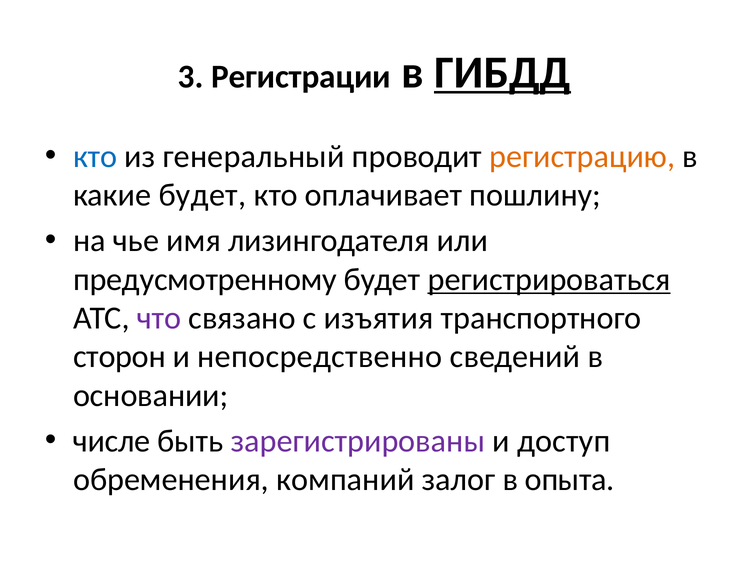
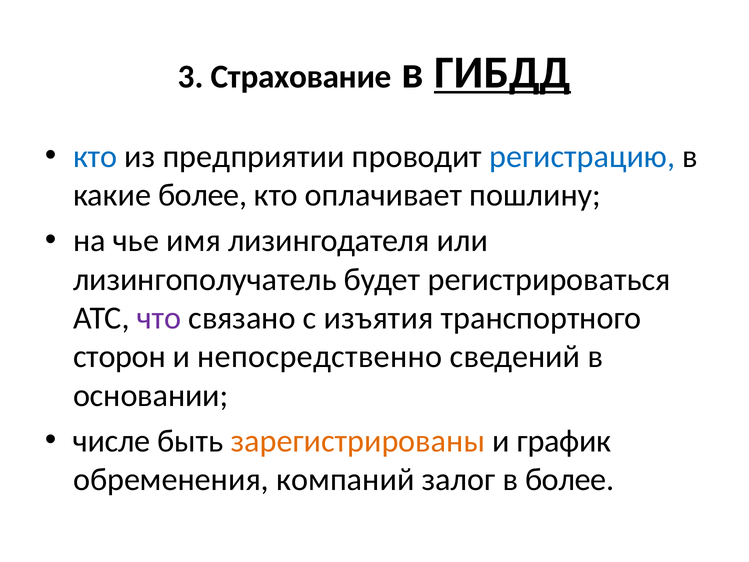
Регистрации: Регистрации -> Страхование (301, 77)
генеральный: генеральный -> предприятии (254, 156)
регистрацию colour: orange -> blue (582, 156)
какие будет: будет -> более (203, 195)
предусмотренному: предусмотренному -> лизингополучатель (205, 279)
регистрироваться underline: present -> none (549, 279)
зарегистрированы colour: purple -> orange (358, 441)
доступ: доступ -> график (564, 441)
в опыта: опыта -> более (570, 480)
